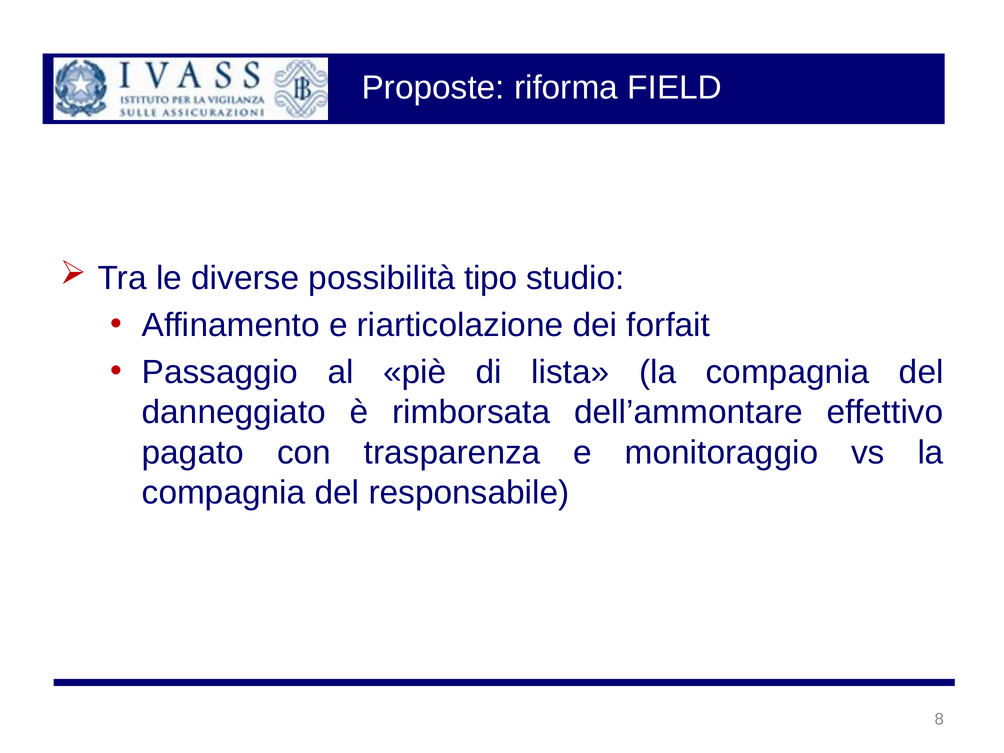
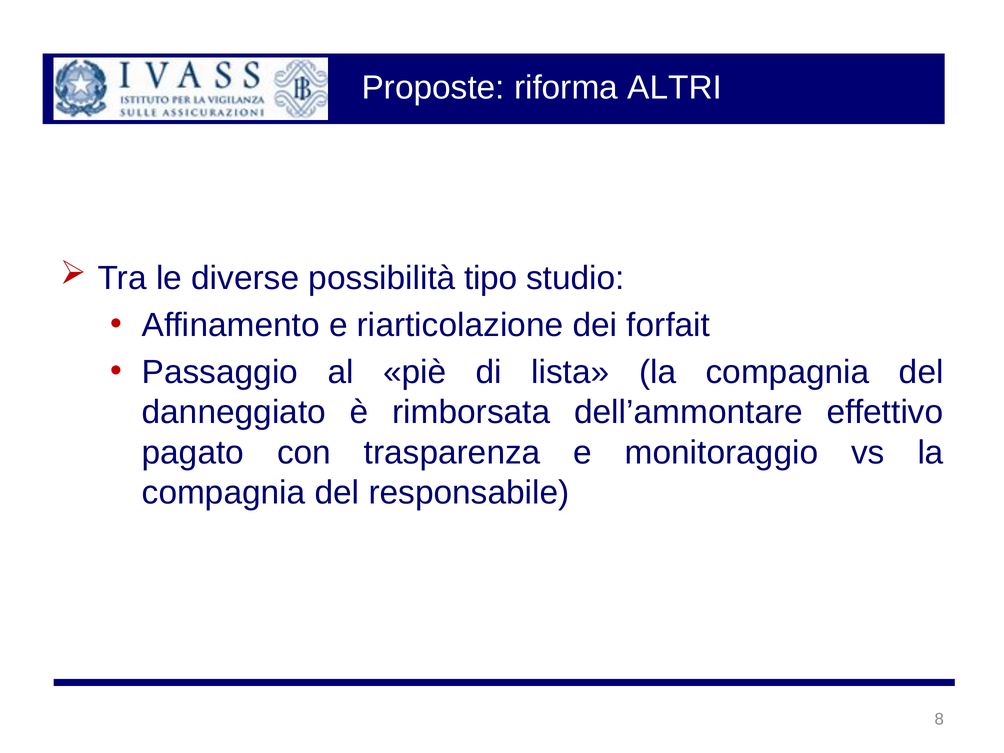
FIELD: FIELD -> ALTRI (675, 88)
